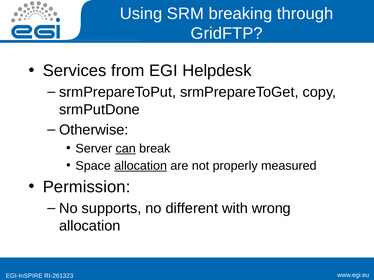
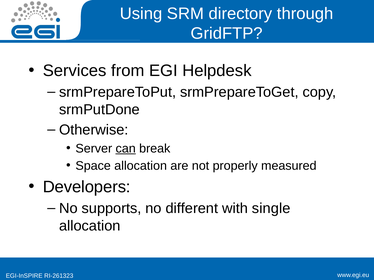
breaking: breaking -> directory (240, 14)
allocation underline: present -> none (141, 166)
Permission: Permission -> Developers (87, 187)
wrong: wrong -> single (271, 209)
